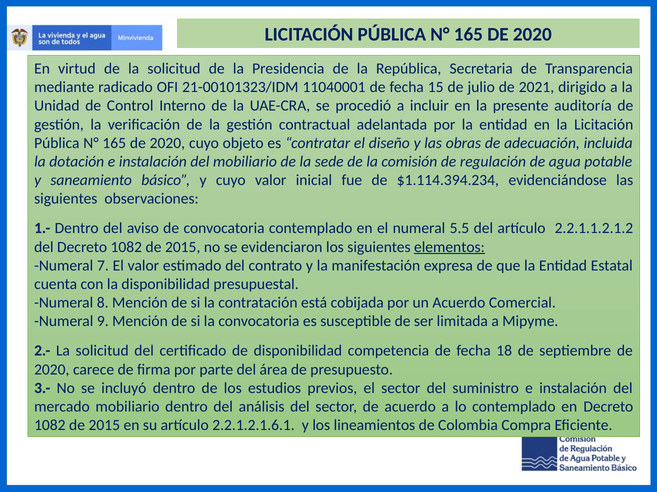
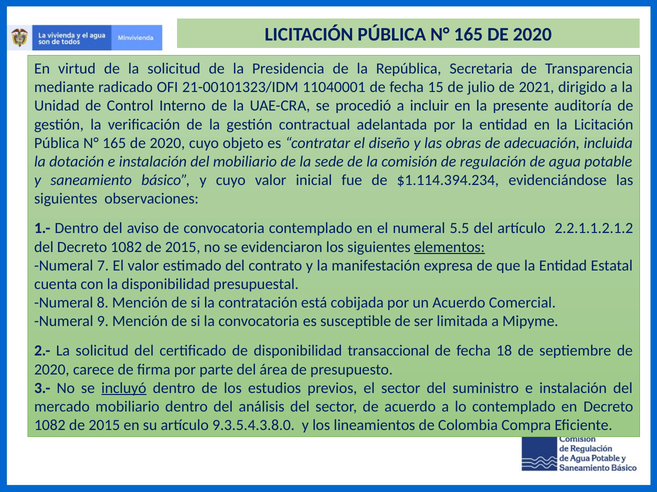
competencia: competencia -> transaccional (389, 351)
incluyó underline: none -> present (124, 389)
2.2.1.2.1.6.1: 2.2.1.2.1.6.1 -> 9.3.5.4.3.8.0 (254, 426)
